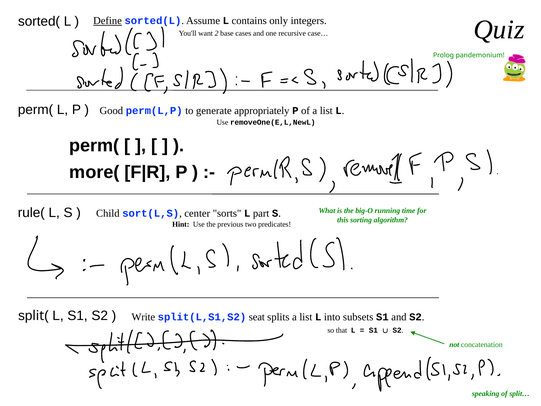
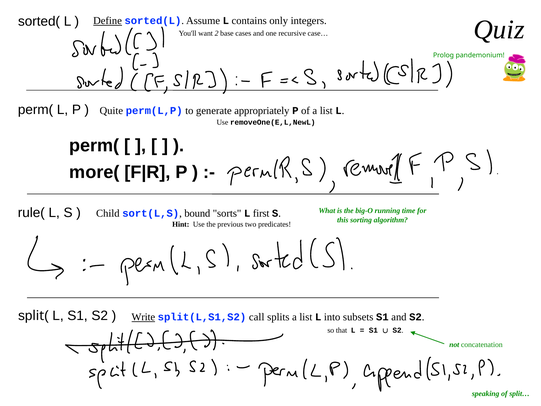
Good: Good -> Quite (111, 111)
center: center -> bound (197, 213)
part: part -> first (261, 213)
Write underline: none -> present (143, 317)
seat: seat -> call (257, 317)
